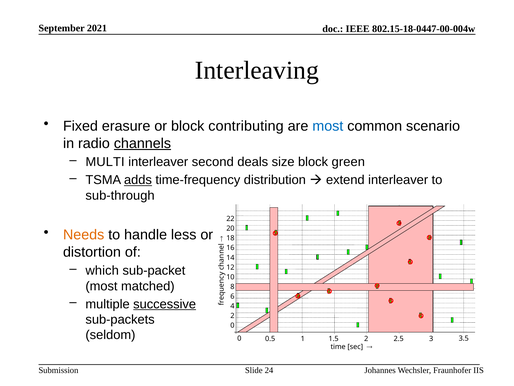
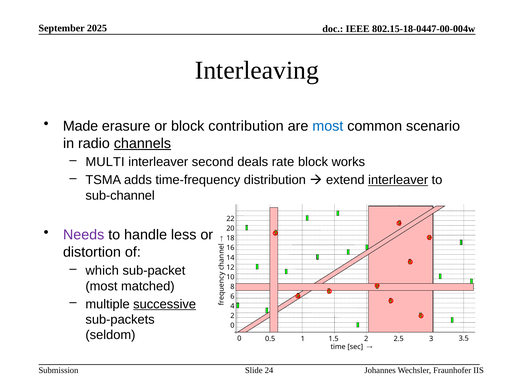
2021: 2021 -> 2025 (97, 28)
Fixed: Fixed -> Made (81, 126)
contributing: contributing -> contribution (246, 126)
size: size -> rate (283, 162)
green: green -> works (348, 162)
adds underline: present -> none (138, 180)
interleaver underline: none -> present (398, 180)
sub-through: sub-through -> sub-channel (120, 195)
Needs colour: orange -> purple (84, 234)
